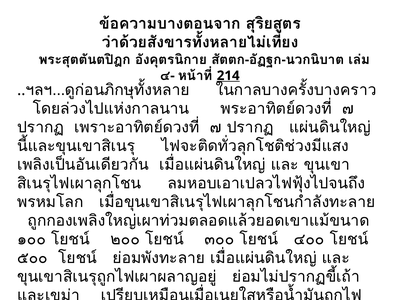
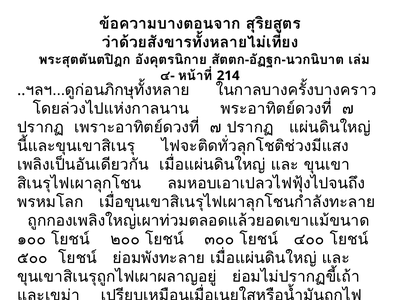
214 underline: present -> none (228, 76)
